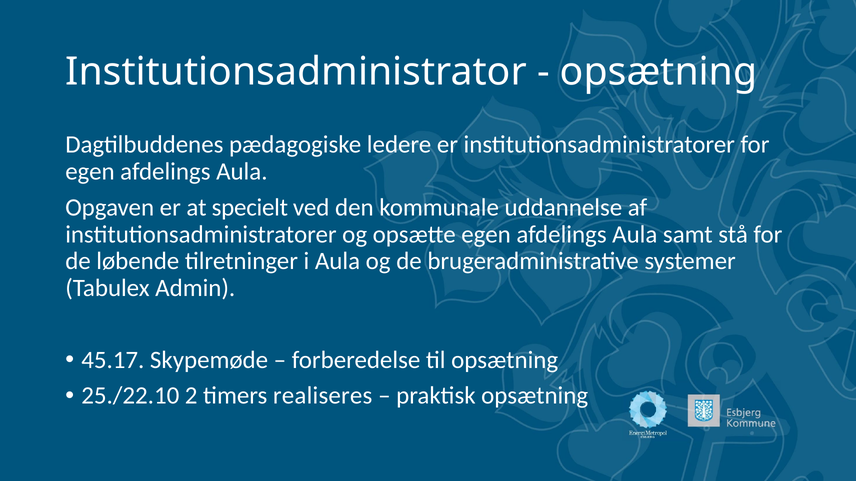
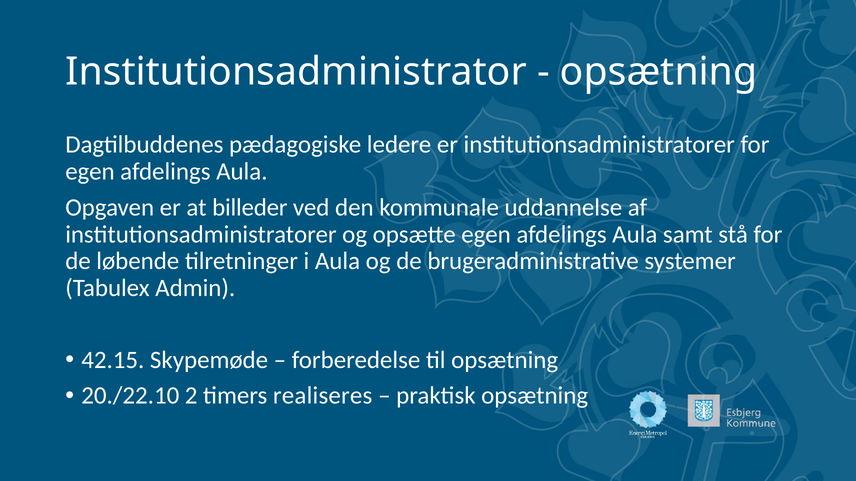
specielt: specielt -> billeder (250, 208)
45.17: 45.17 -> 42.15 (113, 360)
25./22.10: 25./22.10 -> 20./22.10 (130, 396)
